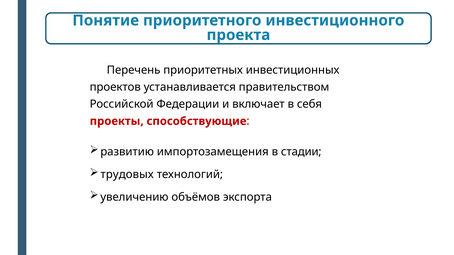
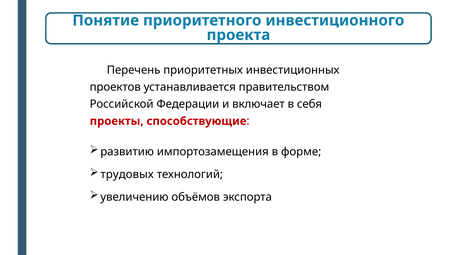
стадии: стадии -> форме (301, 152)
